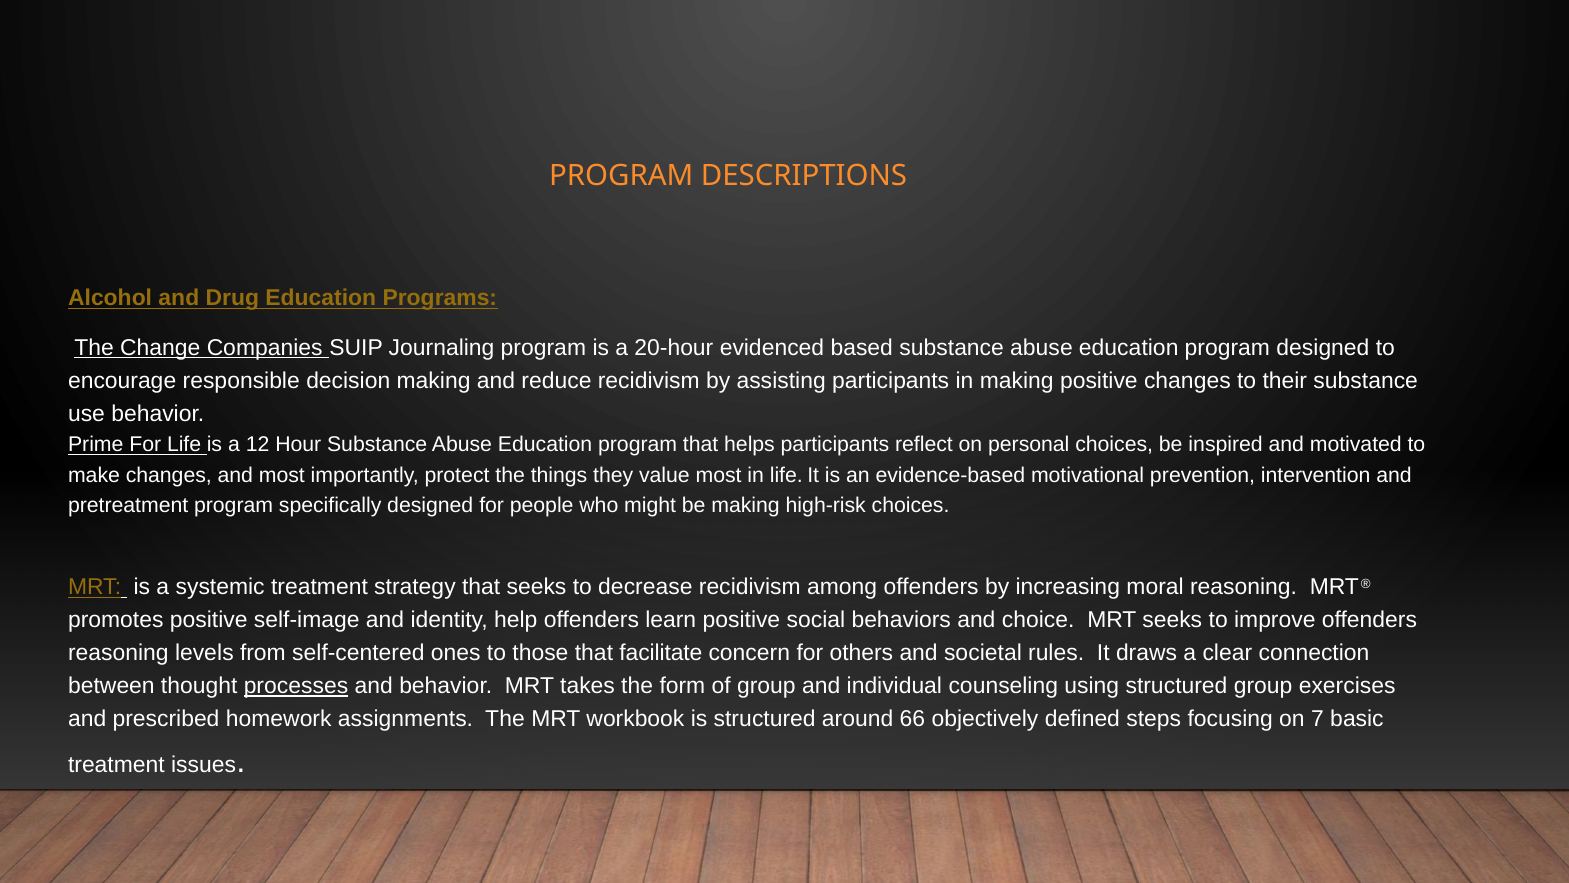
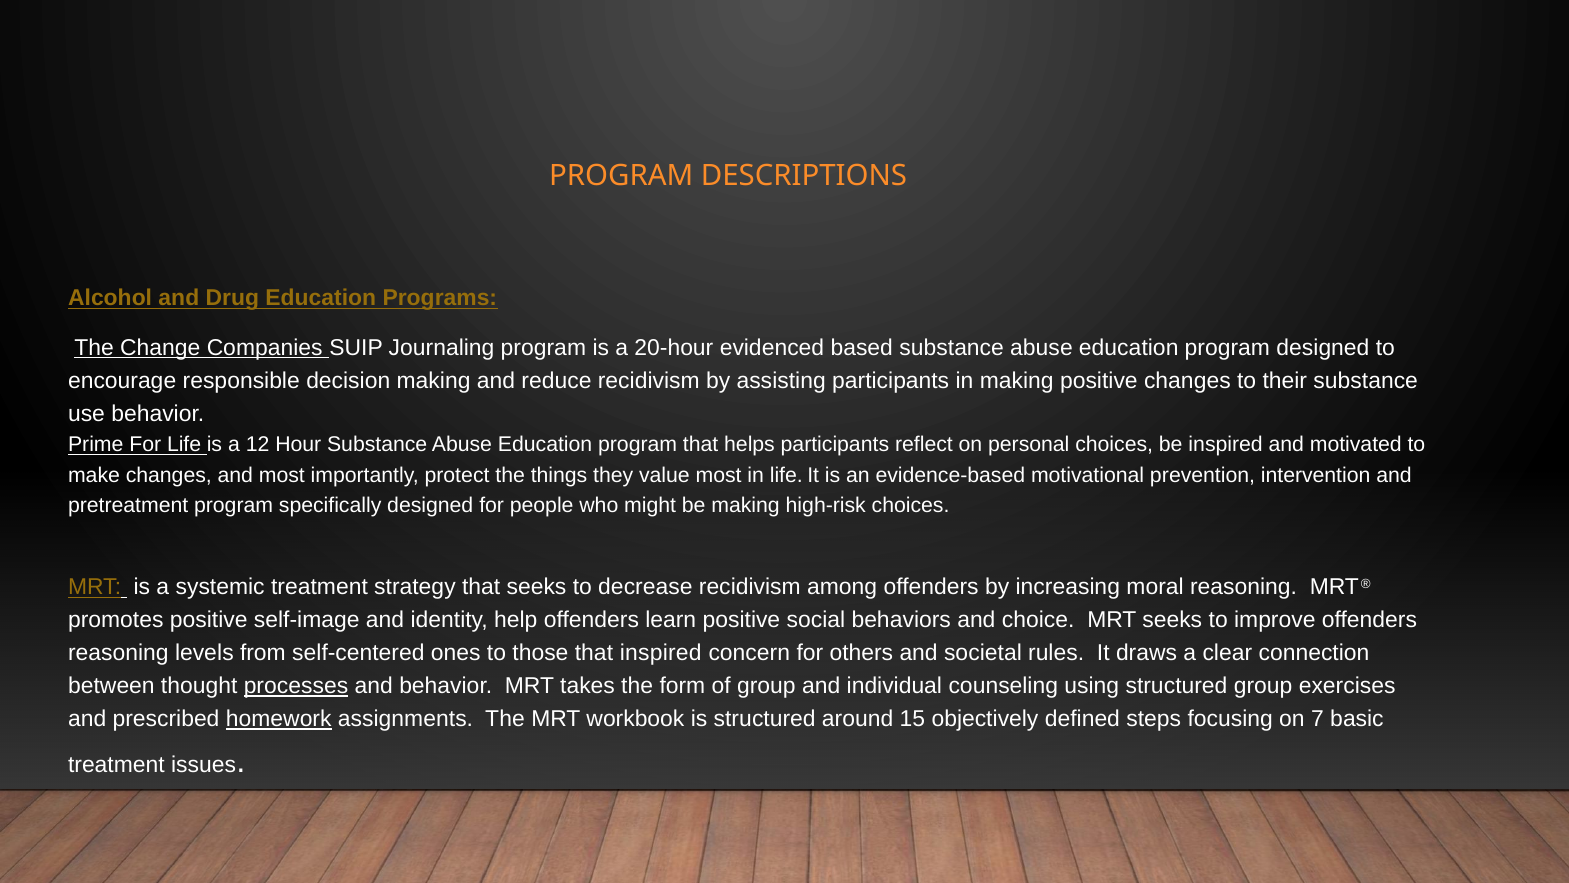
that facilitate: facilitate -> inspired (661, 653)
homework underline: none -> present (279, 719)
66: 66 -> 15 (912, 719)
